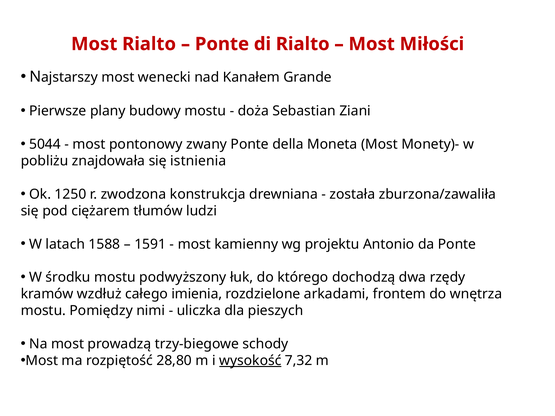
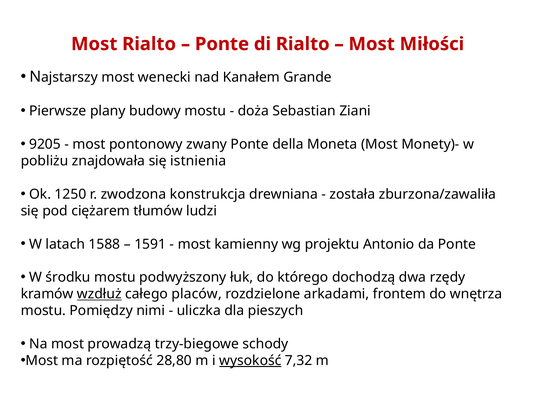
5044: 5044 -> 9205 (45, 144)
wzdłuż underline: none -> present (99, 294)
imienia: imienia -> placów (197, 294)
